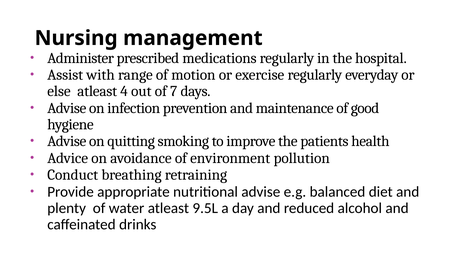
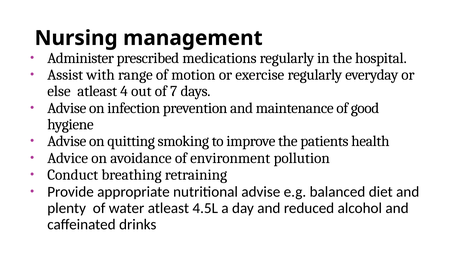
9.5L: 9.5L -> 4.5L (205, 208)
